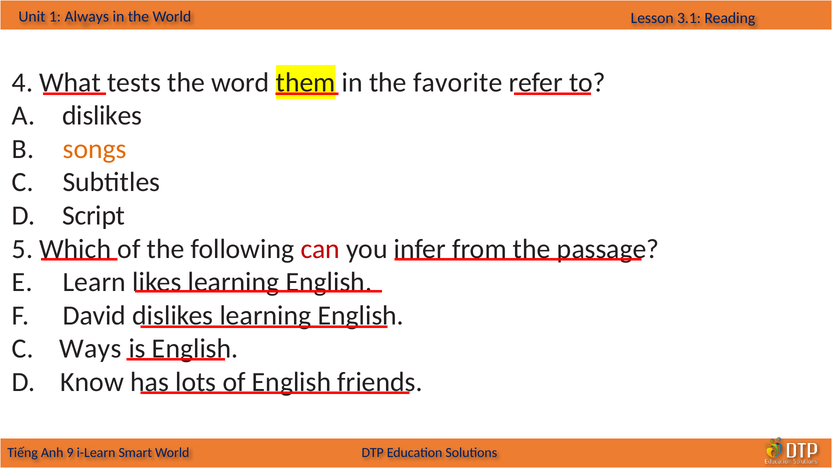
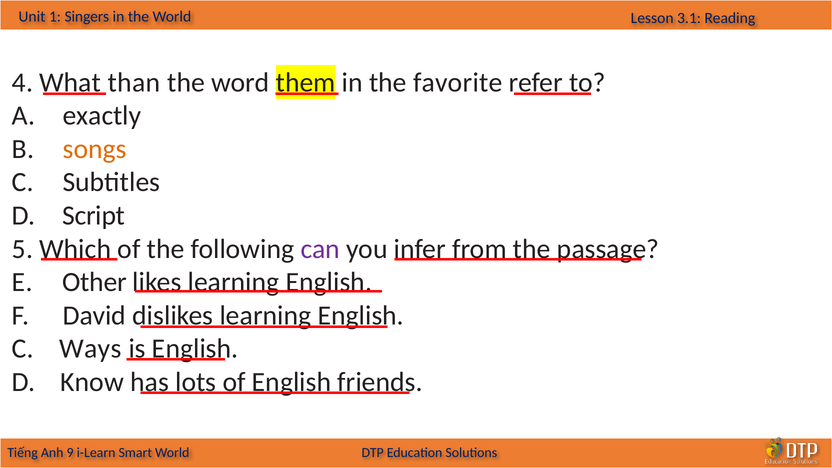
Always: Always -> Singers (87, 17)
tests: tests -> than (134, 82)
dislikes: dislikes -> exactly (102, 116)
can colour: red -> purple (320, 249)
Learn: Learn -> Other (95, 282)
